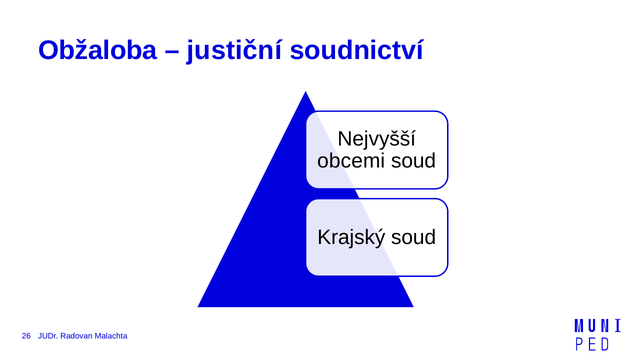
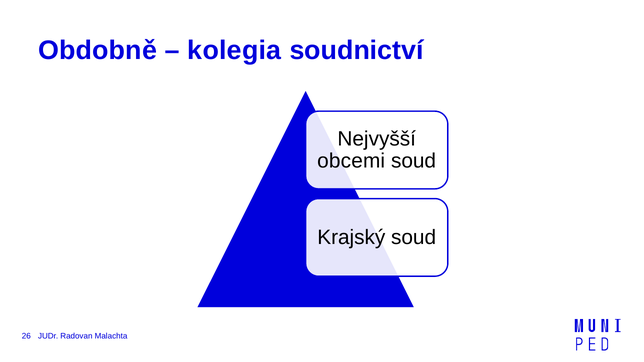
Obžaloba: Obžaloba -> Obdobně (97, 51)
justiční: justiční -> kolegia (234, 51)
